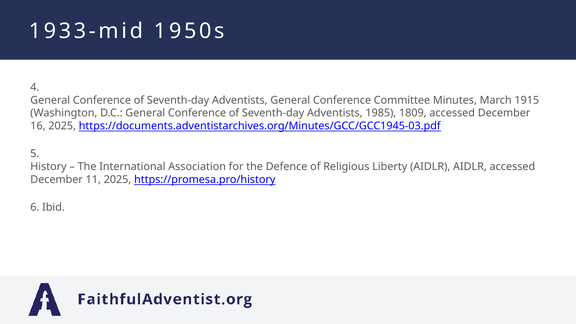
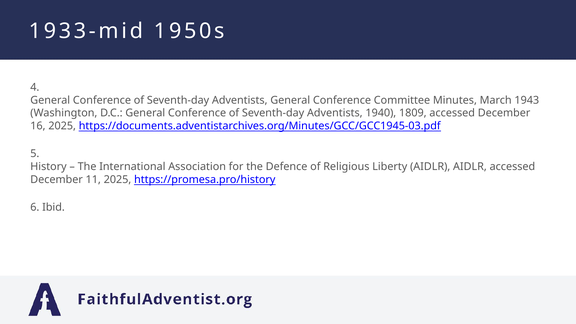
1915: 1915 -> 1943 (527, 100)
1985: 1985 -> 1940 (381, 113)
